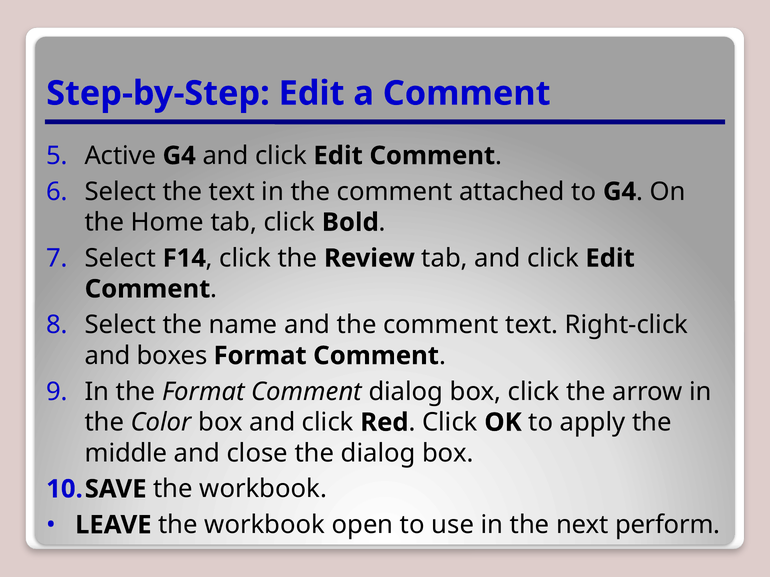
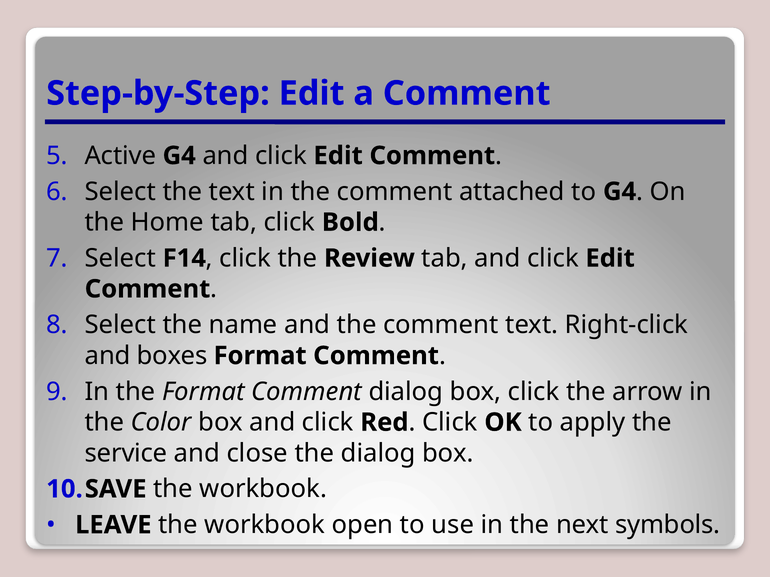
middle: middle -> service (126, 453)
perform: perform -> symbols (668, 525)
